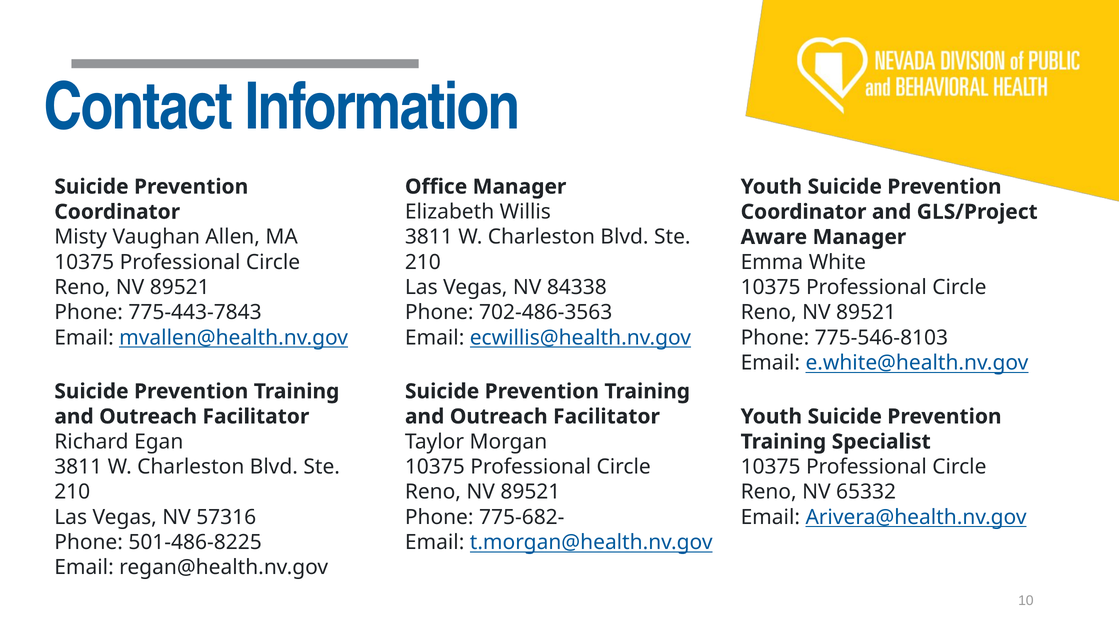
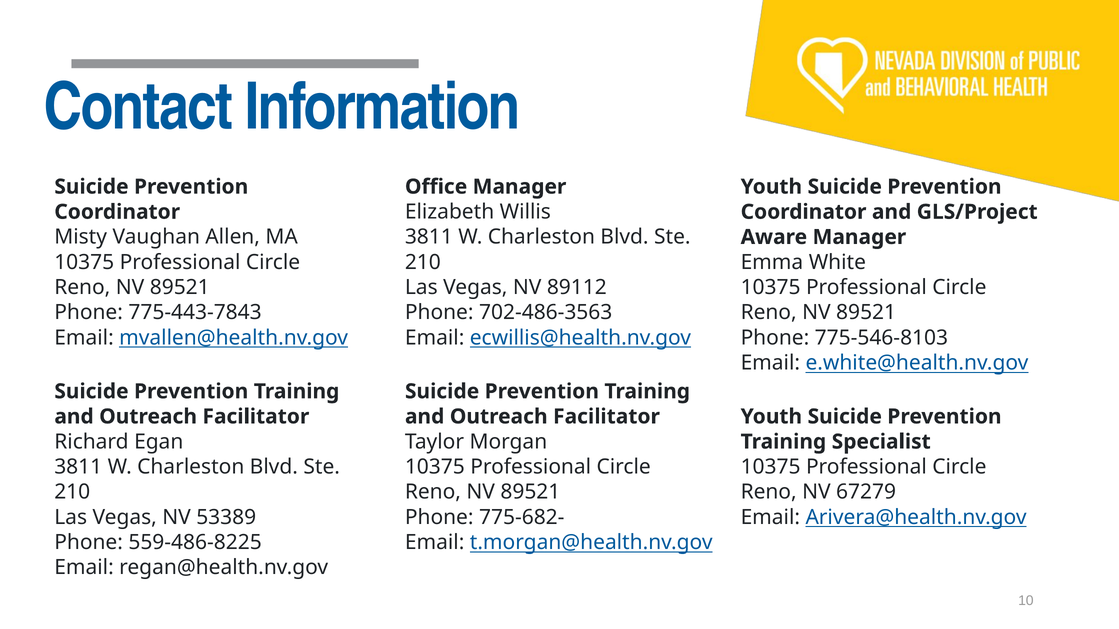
84338: 84338 -> 89112 (577, 288)
65332: 65332 -> 67279 (866, 492)
57316: 57316 -> 53389 (226, 518)
501-486-8225: 501-486-8225 -> 559-486-8225 (195, 543)
